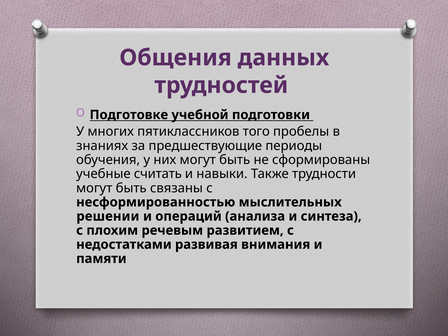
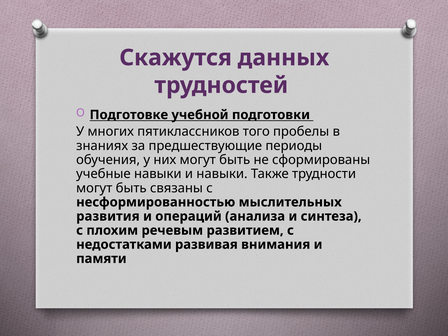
Общения: Общения -> Скажутся (176, 58)
учебные считать: считать -> навыки (158, 174)
решении: решении -> развития (108, 216)
